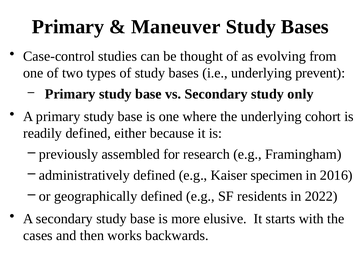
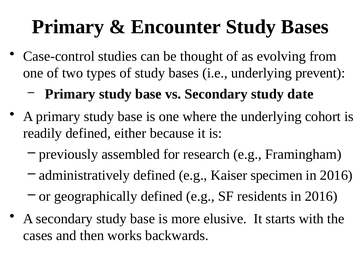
Maneuver: Maneuver -> Encounter (176, 27)
only: only -> date (300, 94)
residents in 2022: 2022 -> 2016 (321, 197)
